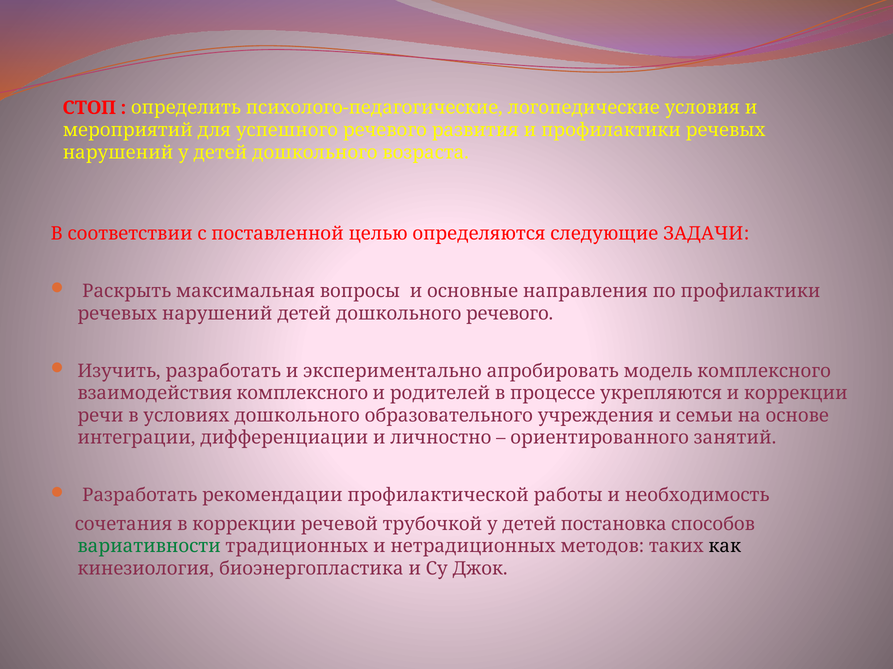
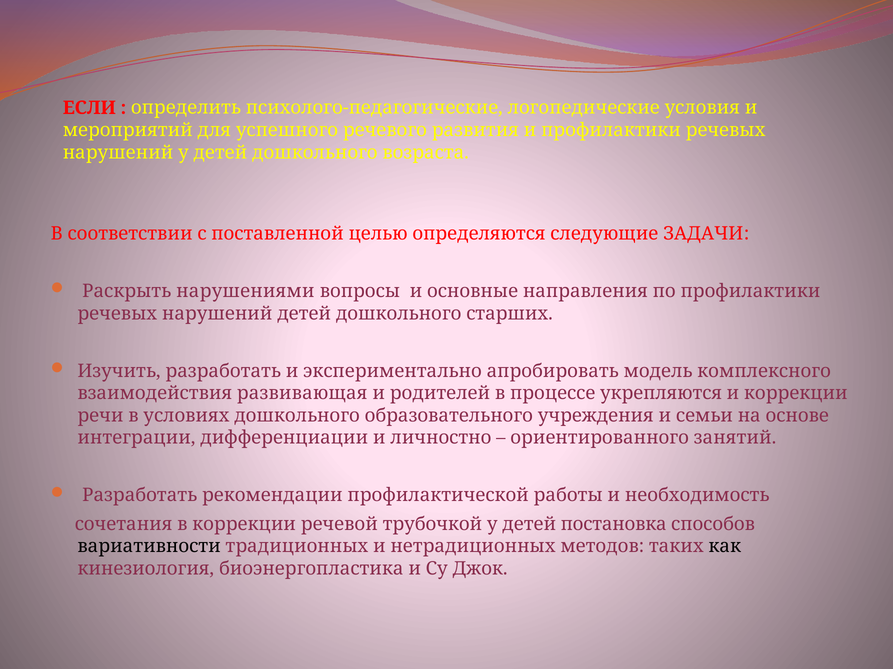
СТОП: СТОП -> ЕСЛИ (89, 108)
максимальная: максимальная -> нарушениями (245, 292)
дошкольного речевого: речевого -> старших (510, 314)
взаимодействия комплексного: комплексного -> развивающая (302, 394)
вариативности colour: green -> black (149, 547)
